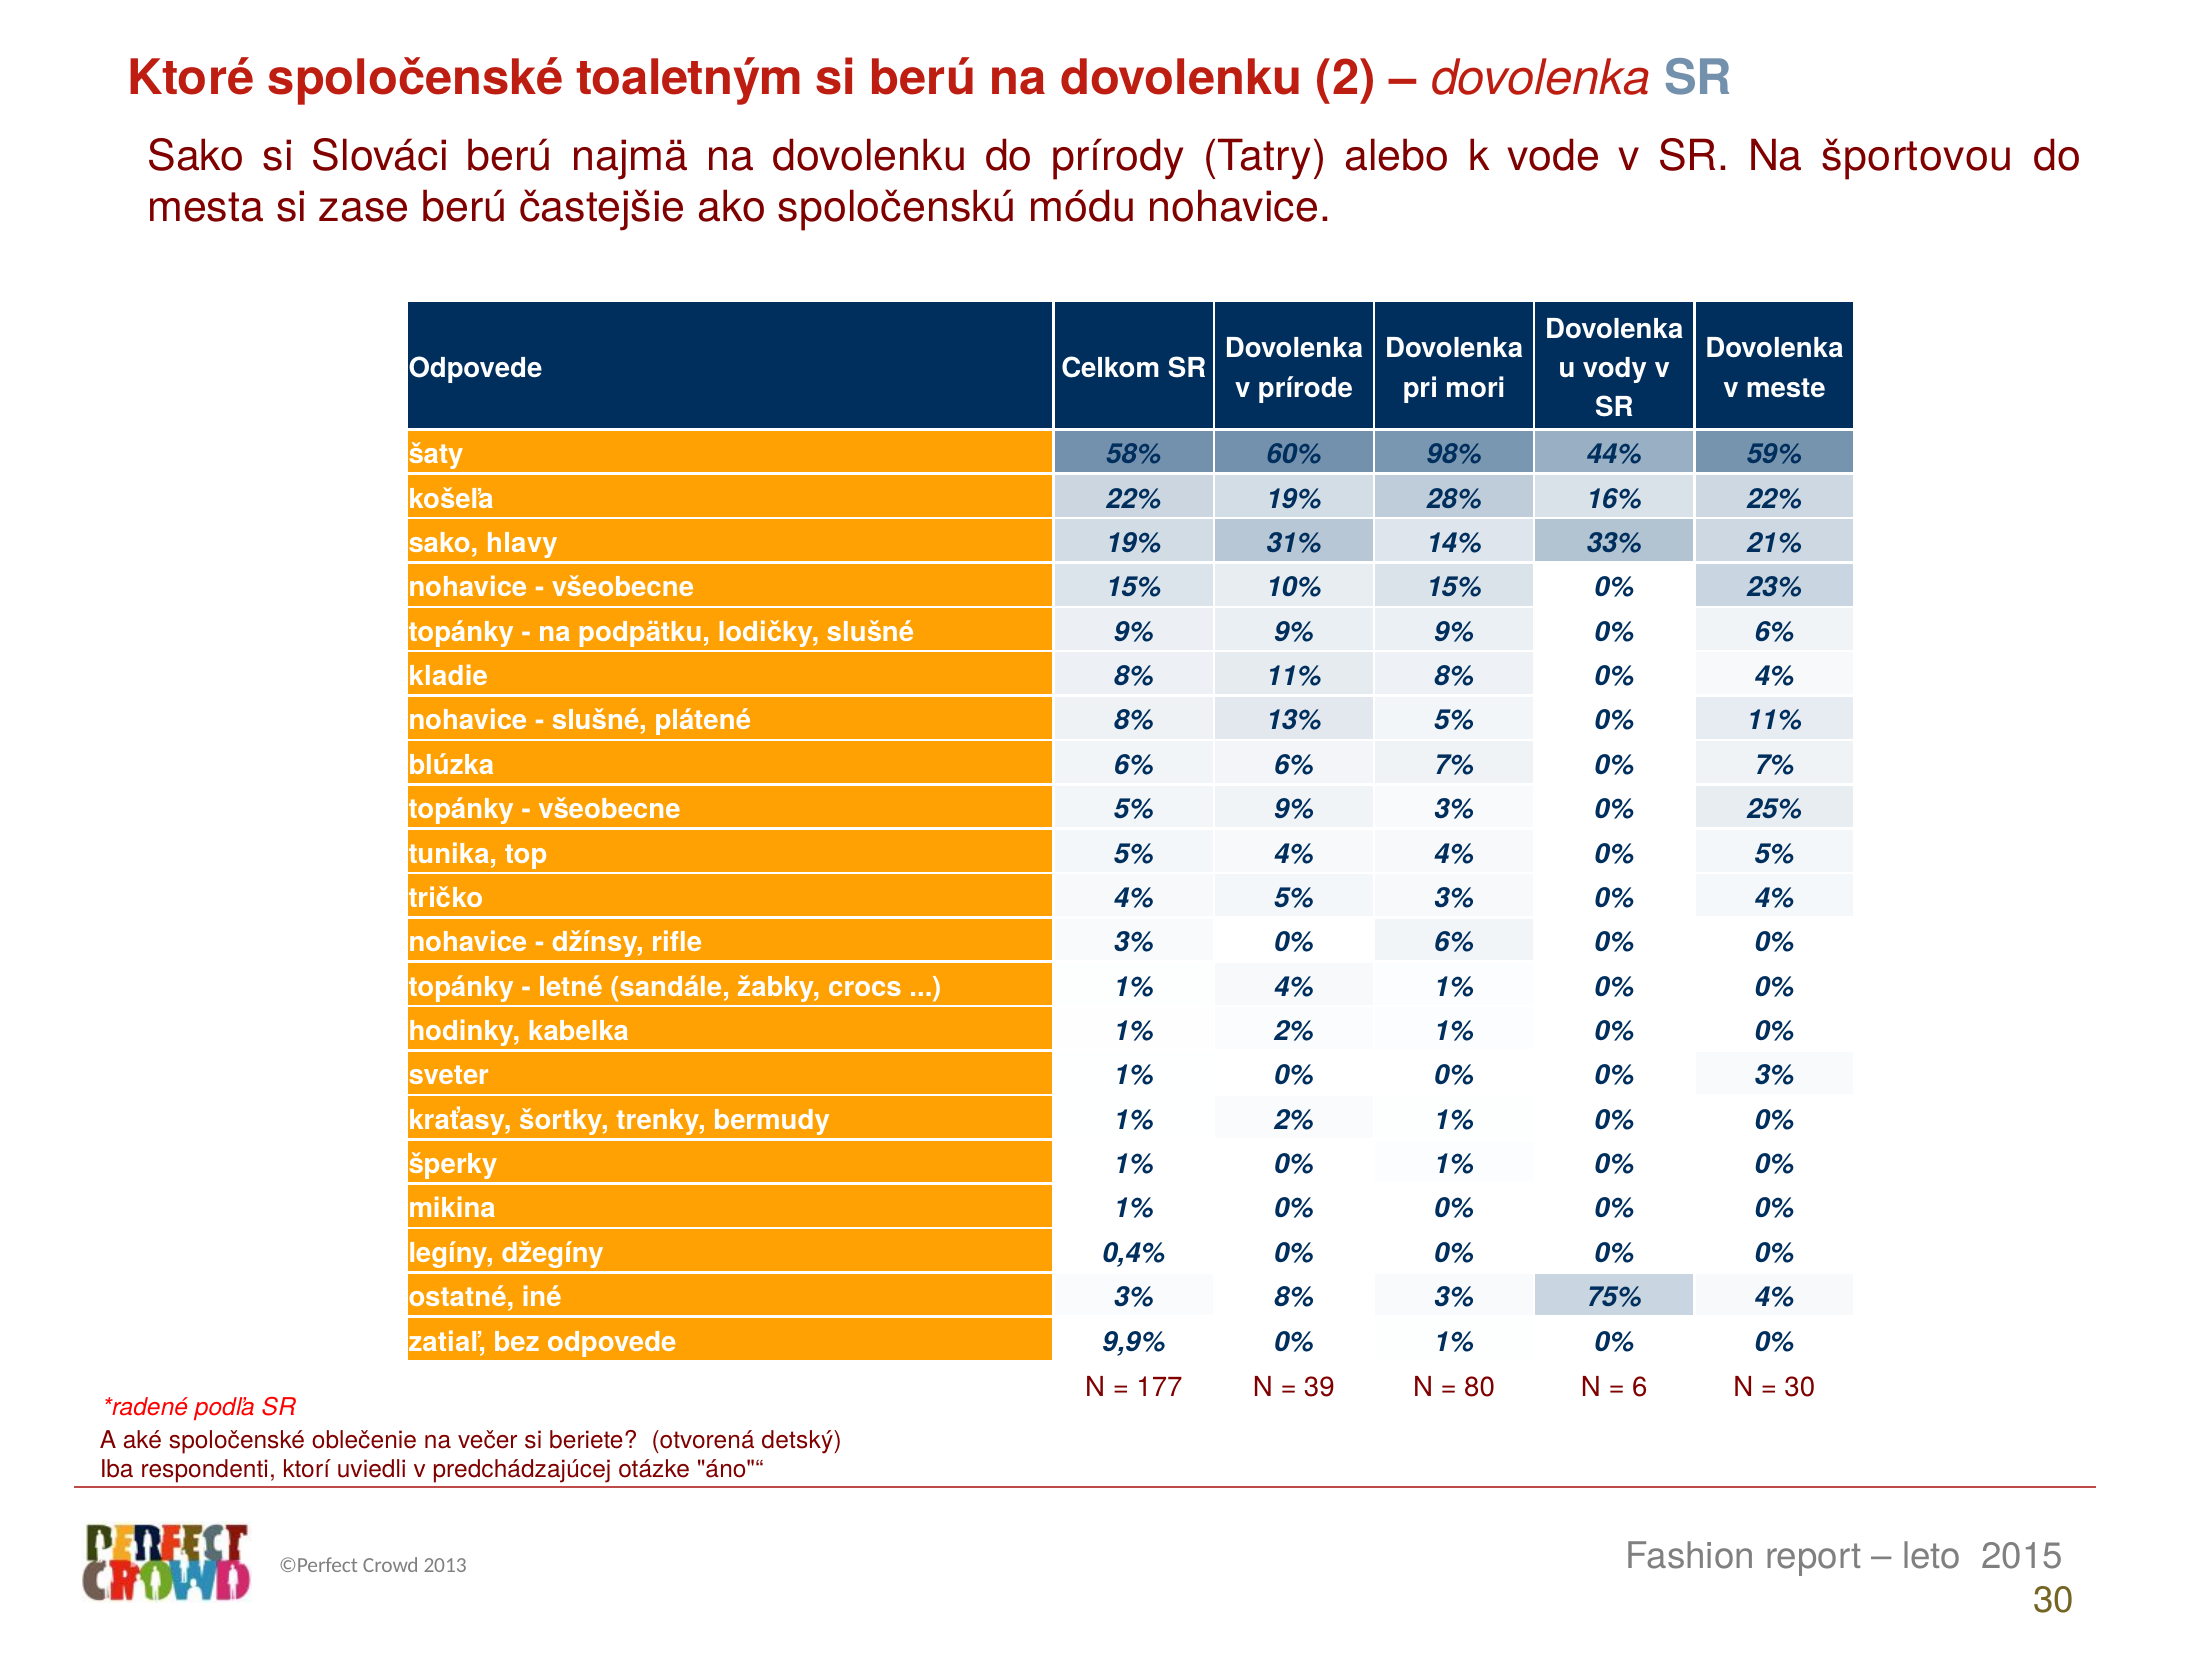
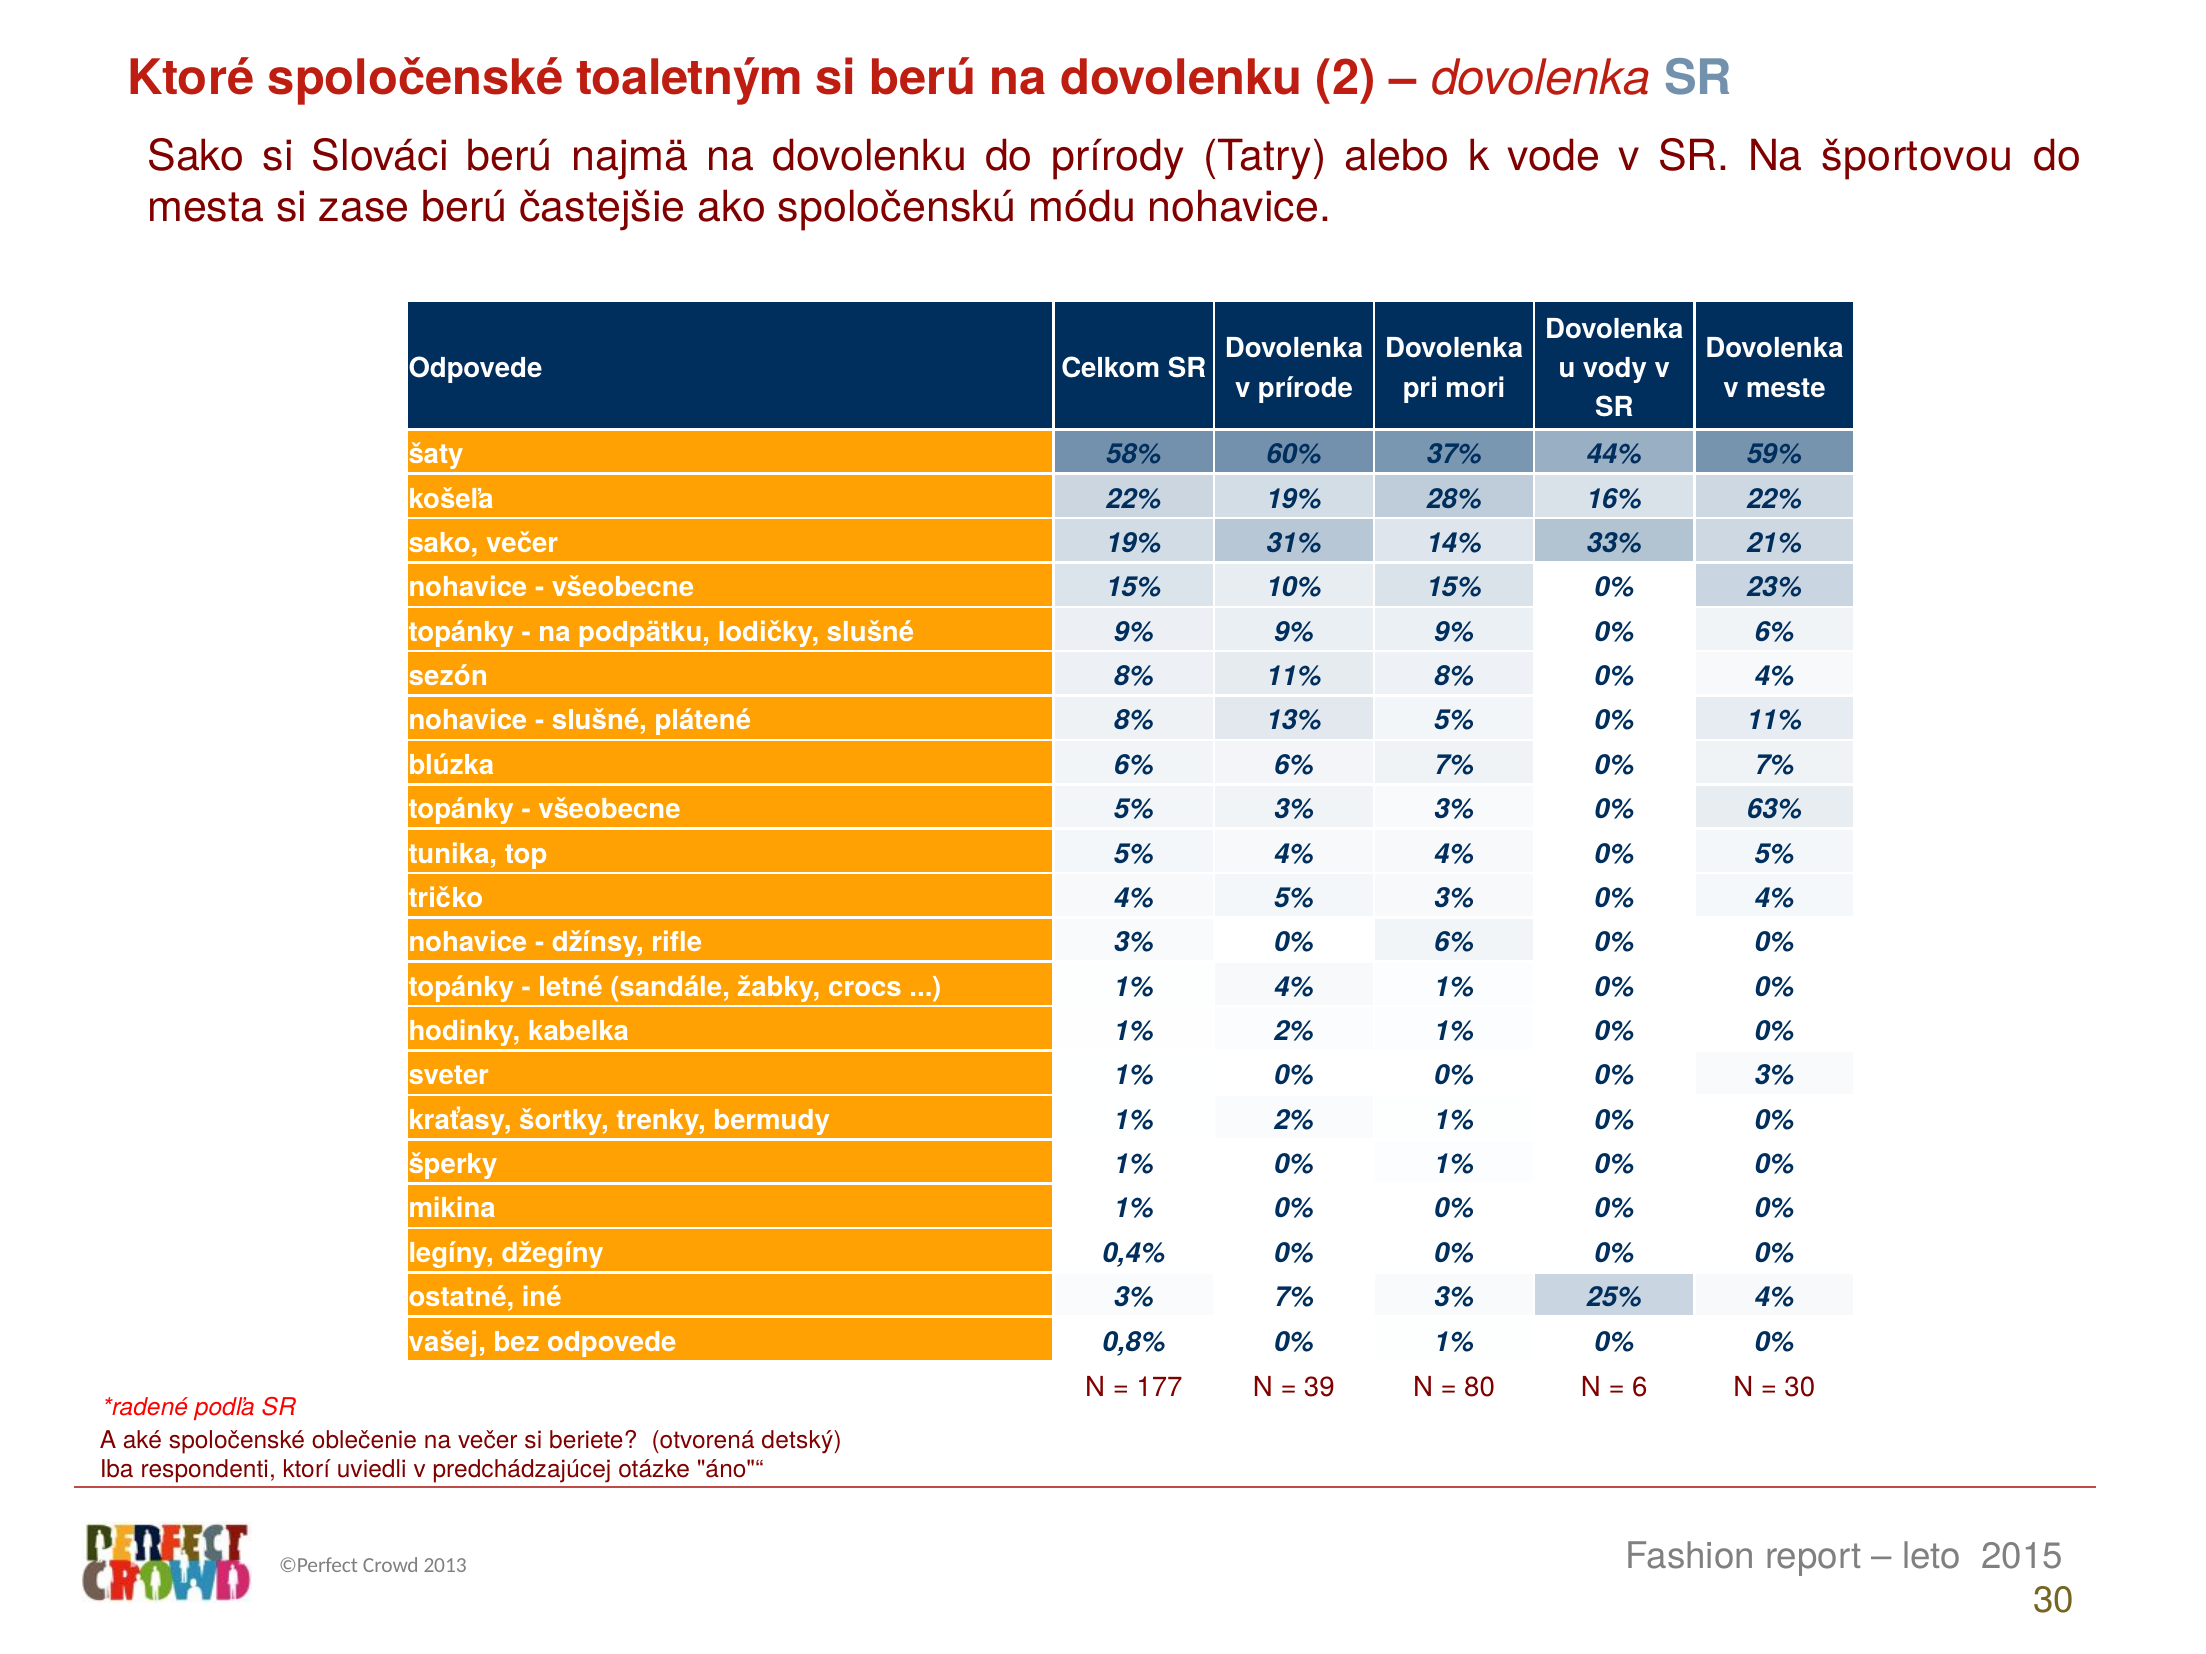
98%: 98% -> 37% (1454, 455)
sako hlavy: hlavy -> večer (522, 544)
kladie: kladie -> sezón (448, 677)
všeobecne 5% 9%: 9% -> 3% (1294, 810)
25%: 25% -> 63% (1774, 810)
3% 8%: 8% -> 7% (1294, 1298)
75%: 75% -> 25% (1614, 1298)
zatiaľ: zatiaľ -> vašej (447, 1342)
9,9%: 9,9% -> 0,8% (1134, 1342)
